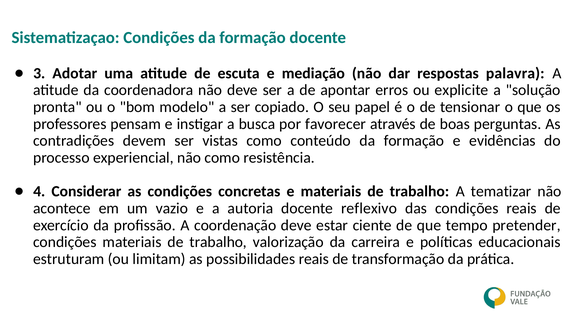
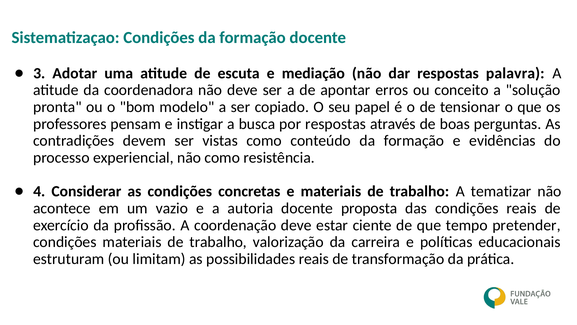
explicite: explicite -> conceito (462, 90)
por favorecer: favorecer -> respostas (336, 124)
reflexivo: reflexivo -> proposta (369, 208)
